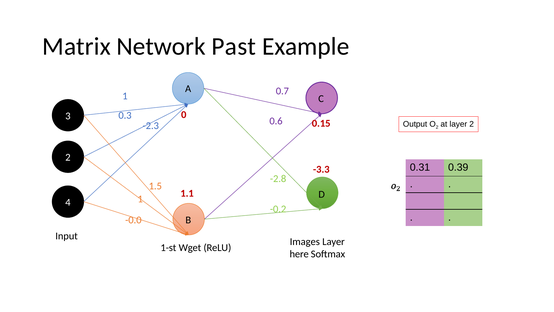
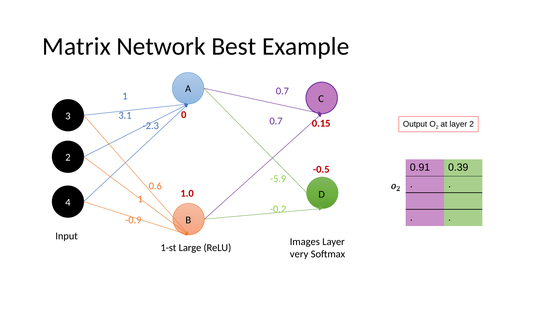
Past: Past -> Best (234, 47)
0.3: 0.3 -> 3.1 (125, 115)
0.6: 0.6 -> 0.7 (276, 121)
0.31: 0.31 -> 0.91 (420, 167)
-3.3: -3.3 -> -0.5 (321, 169)
-2.8: -2.8 -> -5.9 (278, 178)
1.5: 1.5 -> 0.6 (155, 186)
1.1: 1.1 -> 1.0 (187, 193)
-0.0: -0.0 -> -0.9 (133, 220)
Wget: Wget -> Large (190, 247)
here: here -> very (299, 254)
